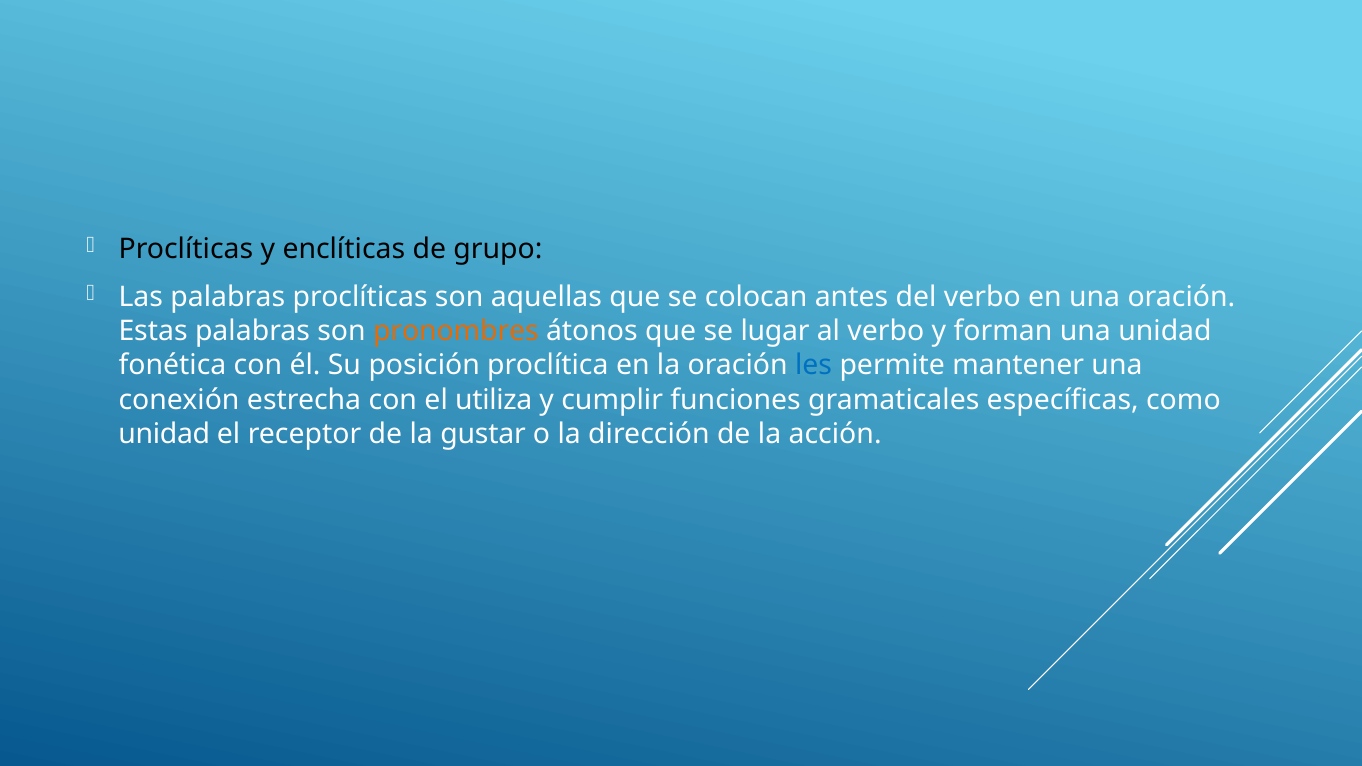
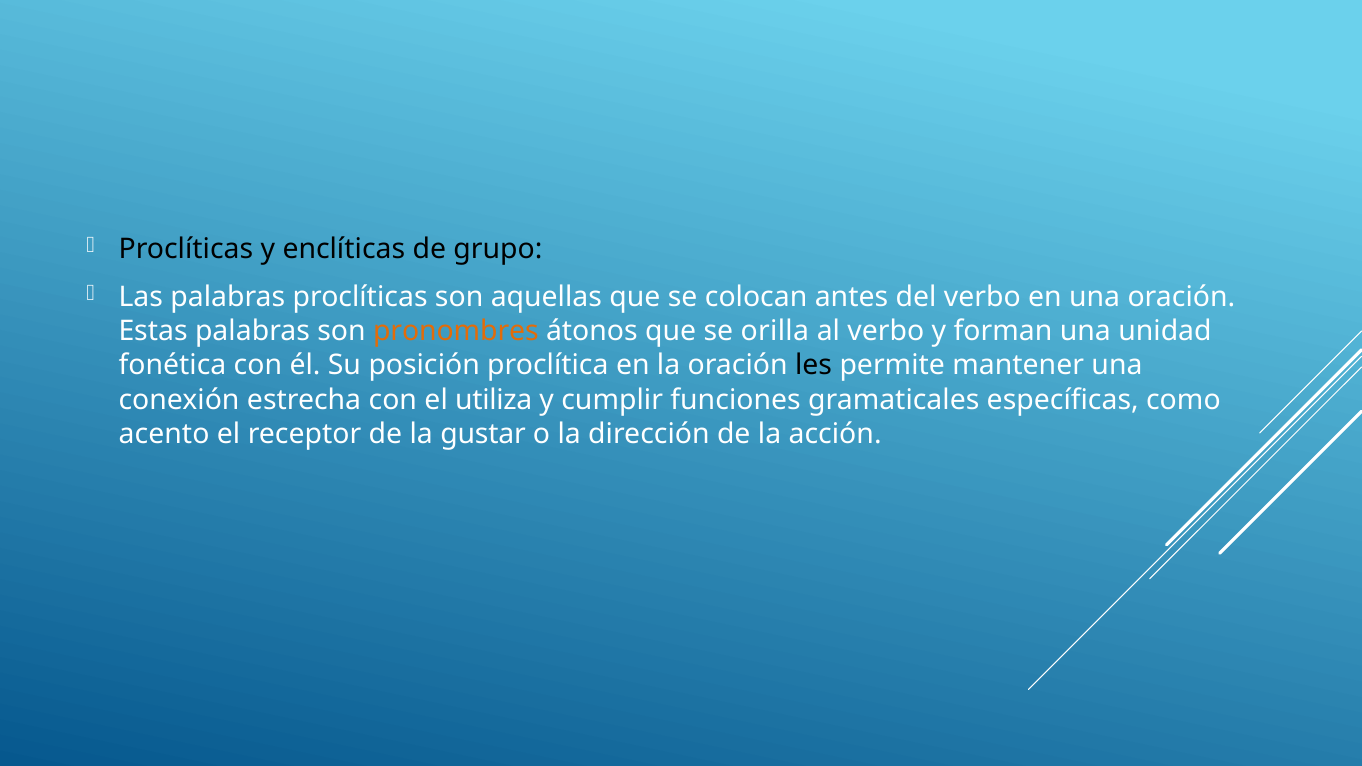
lugar: lugar -> orilla (775, 332)
les colour: blue -> black (814, 366)
unidad: unidad -> acento (164, 434)
